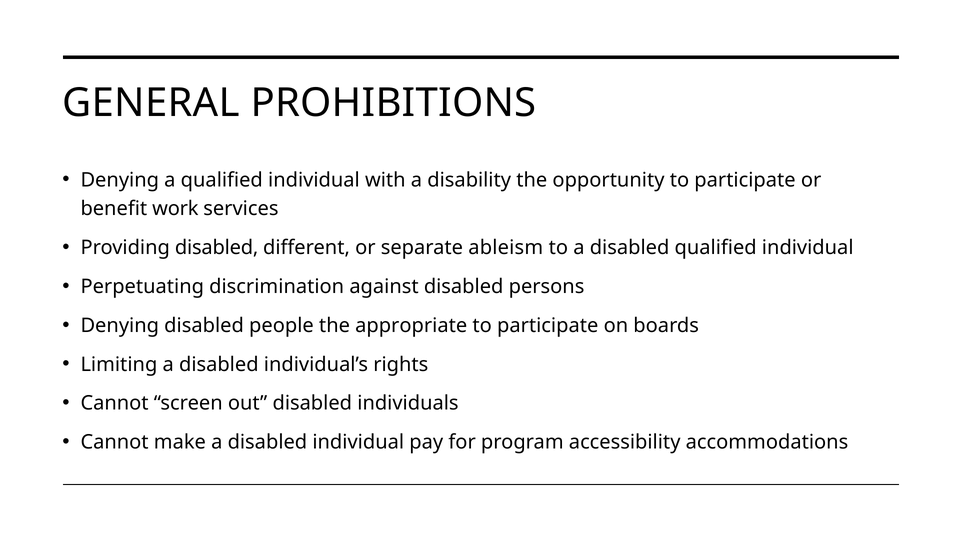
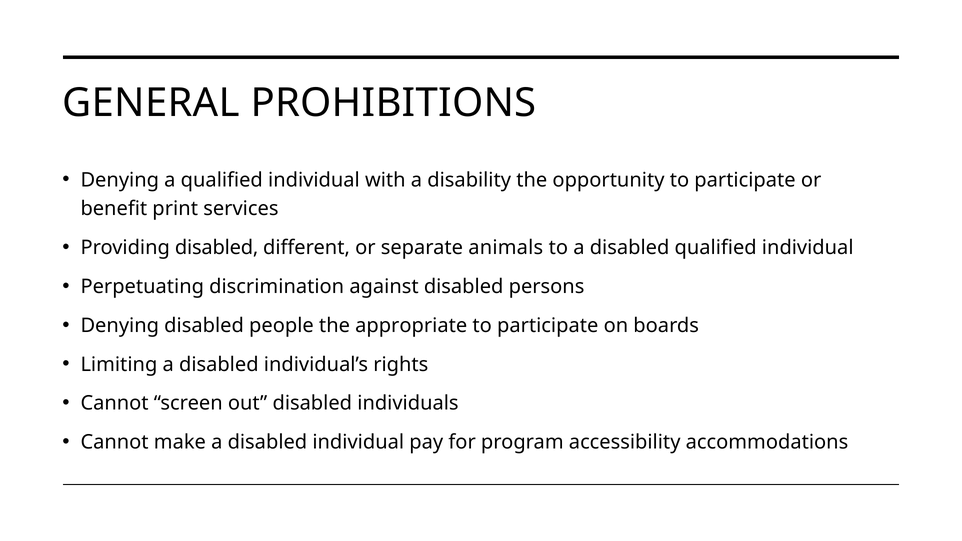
work: work -> print (175, 209)
ableism: ableism -> animals (506, 248)
